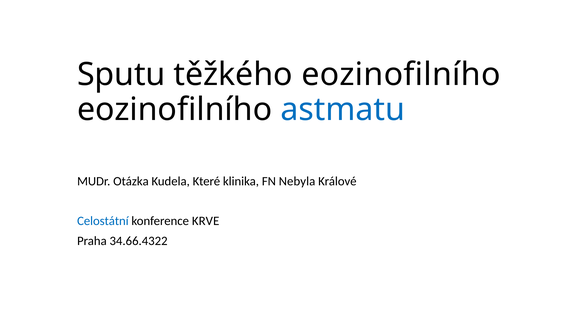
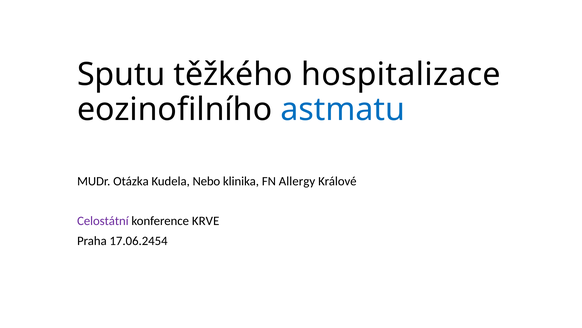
těžkého eozinofilního: eozinofilního -> hospitalizace (401, 75)
Které: Které -> Nebo (206, 181)
Nebyla: Nebyla -> Allergy (297, 181)
Celostátní colour: blue -> purple (103, 221)
34.66.4322: 34.66.4322 -> 17.06.2454 (139, 240)
